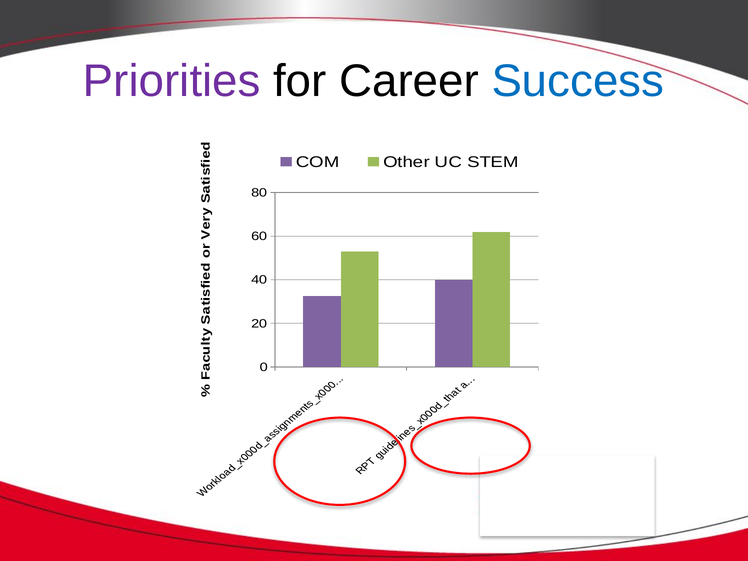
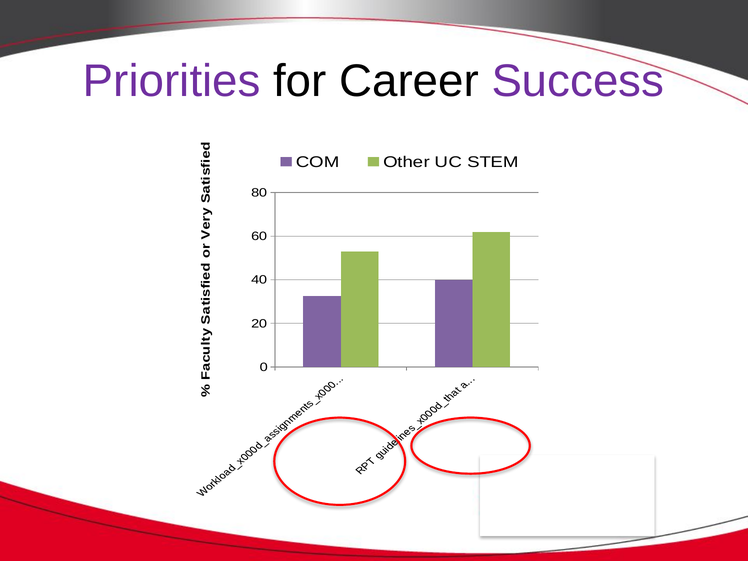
Success colour: blue -> purple (578, 81)
